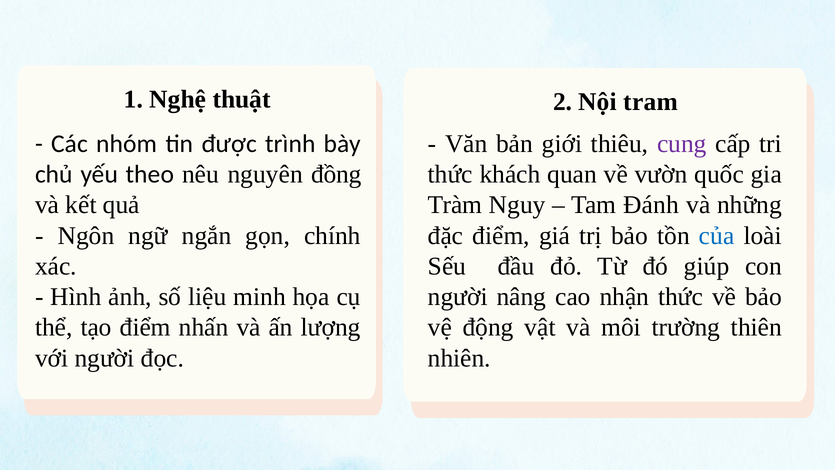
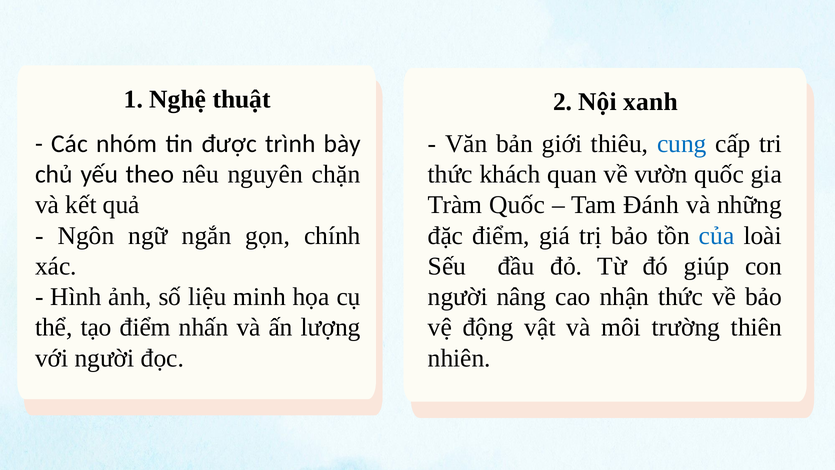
tram: tram -> xanh (651, 102)
cung colour: purple -> blue (682, 144)
đồng: đồng -> chặn (336, 174)
Tràm Nguy: Nguy -> Quốc (517, 205)
